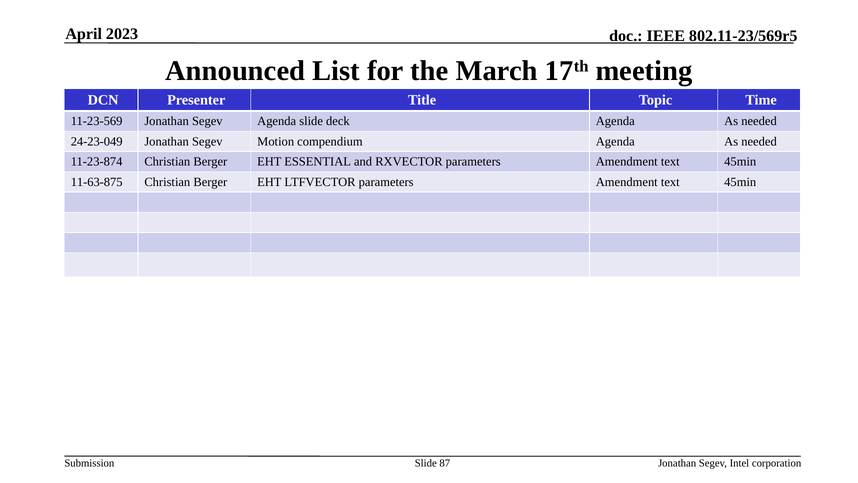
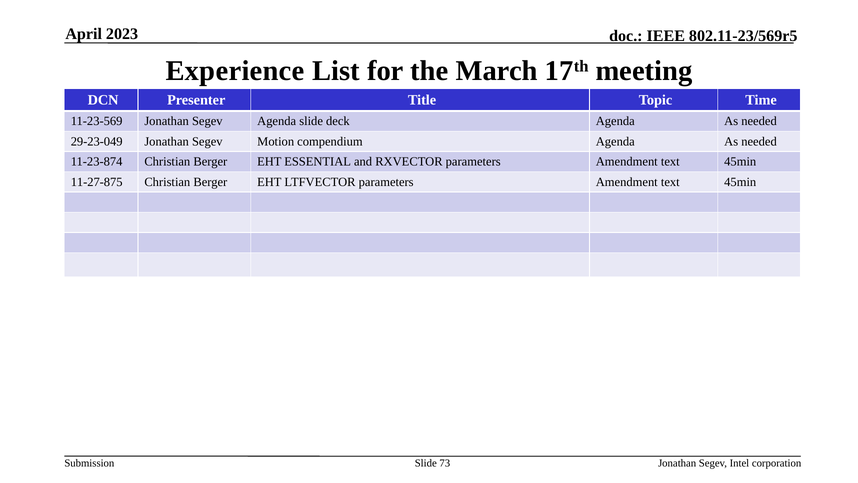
Announced: Announced -> Experience (235, 71)
24-23-049: 24-23-049 -> 29-23-049 (97, 141)
11-63-875: 11-63-875 -> 11-27-875 (97, 182)
87: 87 -> 73 (445, 463)
